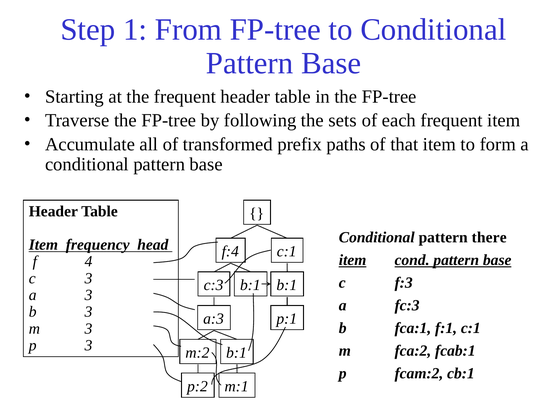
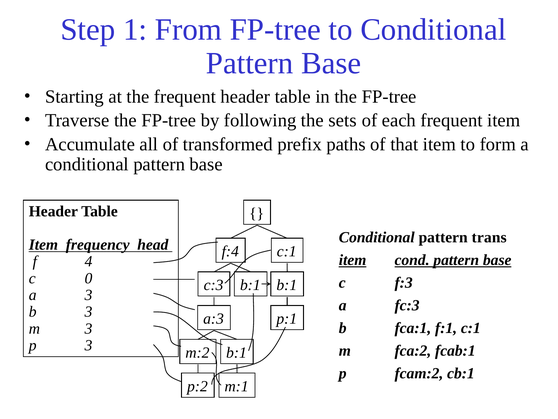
there: there -> trans (489, 237)
c 3: 3 -> 0 (88, 278)
